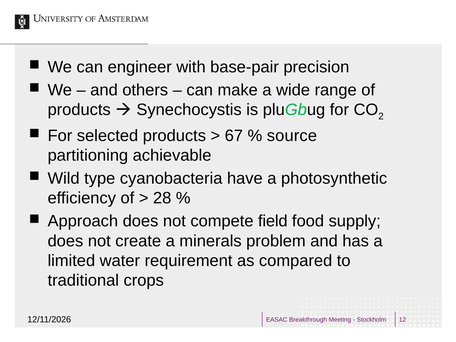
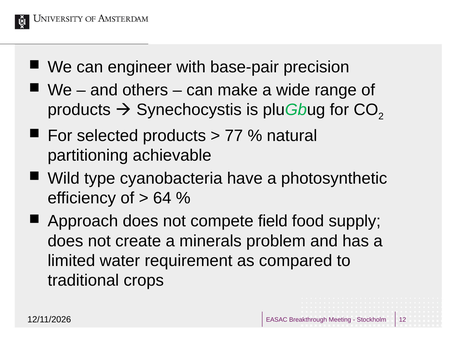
67: 67 -> 77 (234, 136)
source: source -> natural (292, 136)
28: 28 -> 64 (162, 198)
